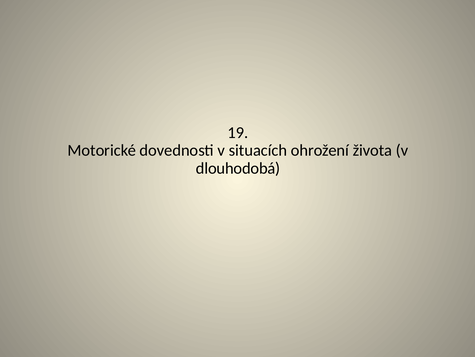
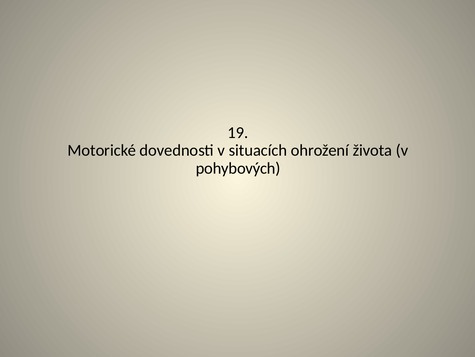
dlouhodobá: dlouhodobá -> pohybových (238, 168)
